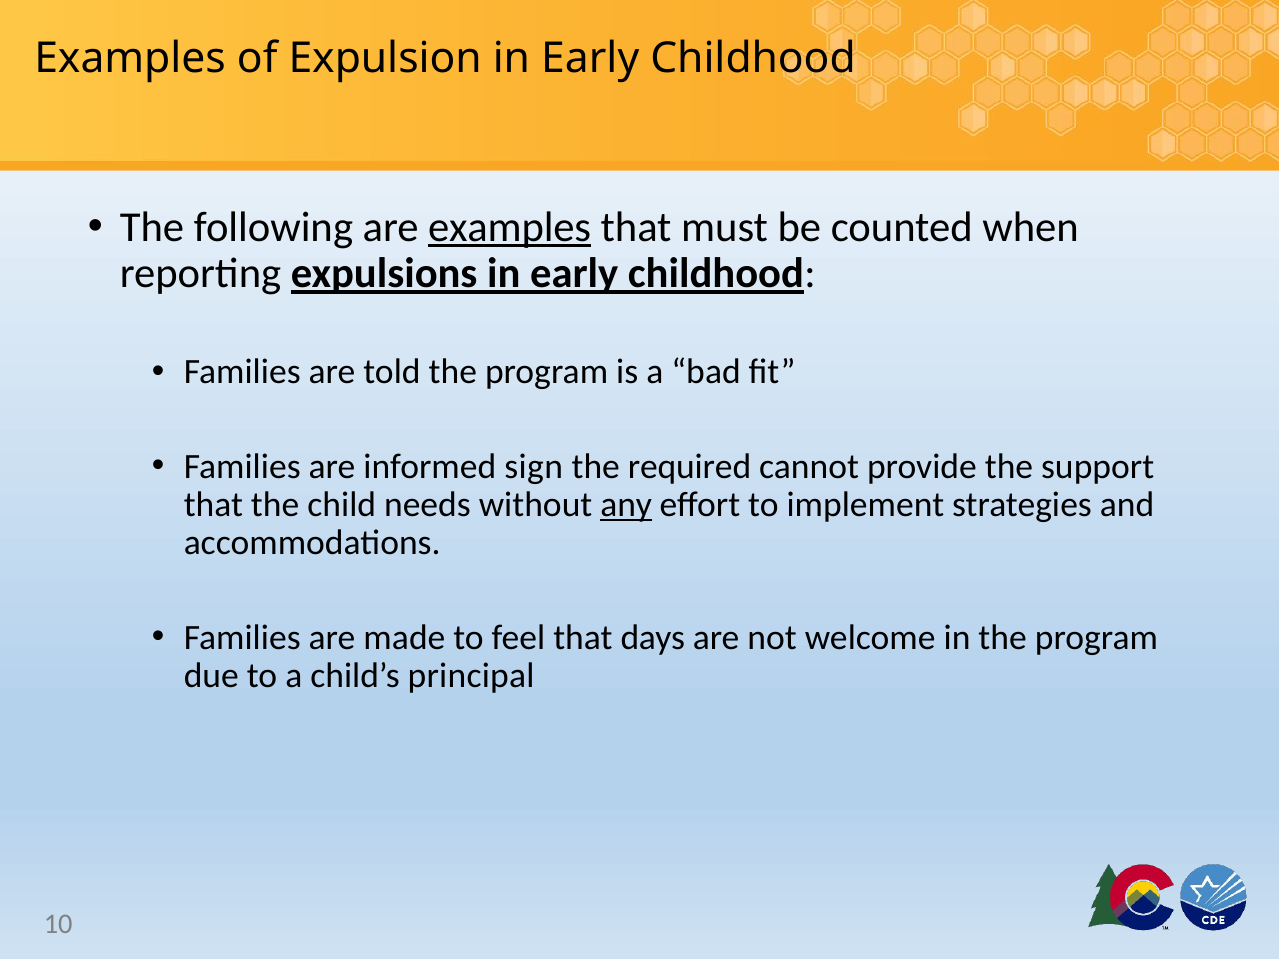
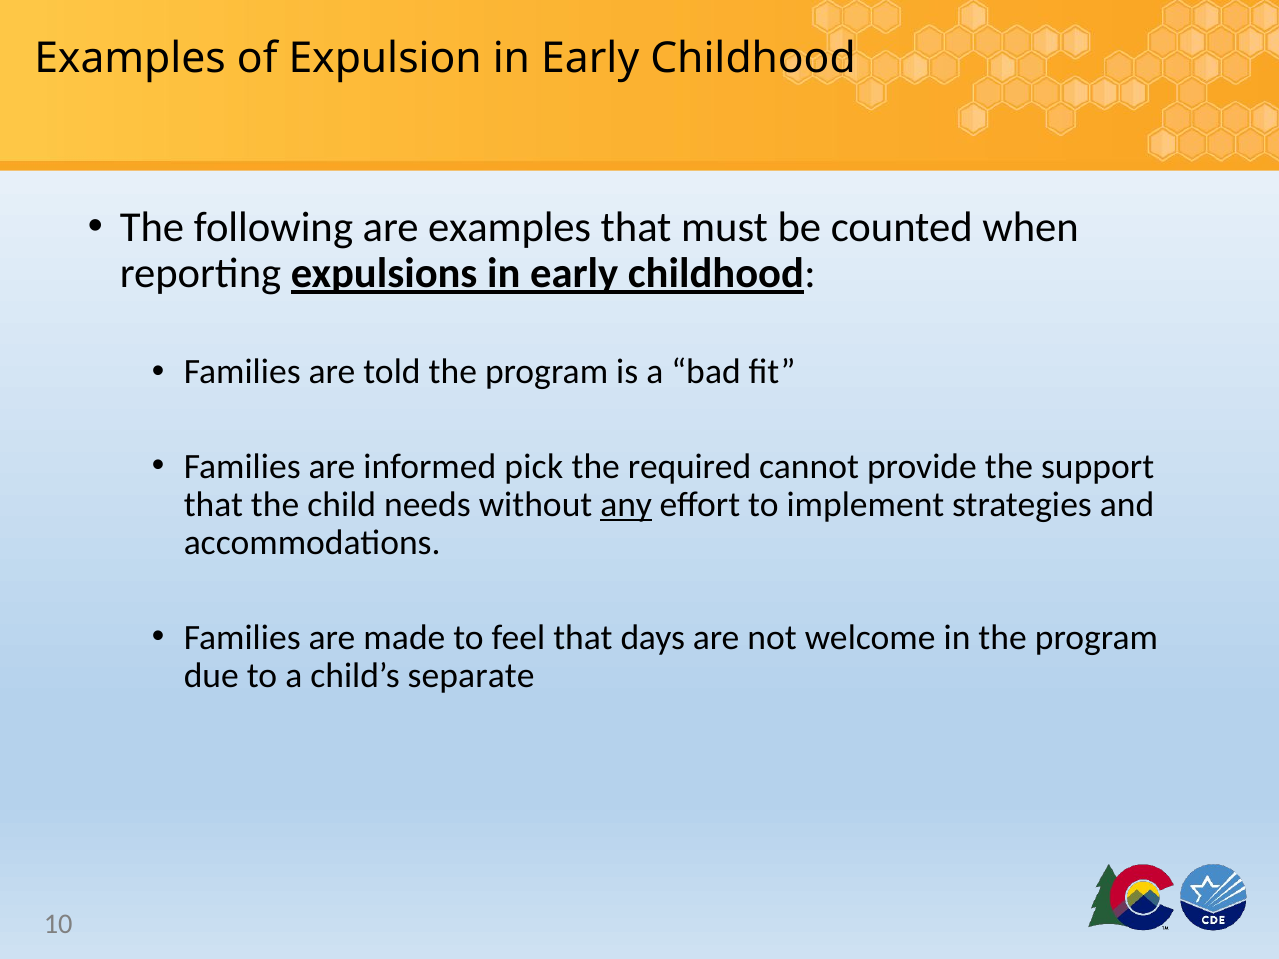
examples underline: present -> none (510, 227)
sign: sign -> pick (534, 466)
principal: principal -> separate (471, 676)
